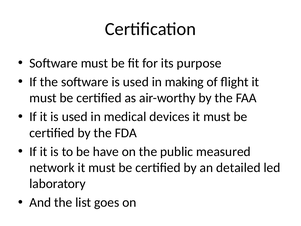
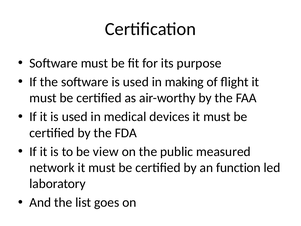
have: have -> view (106, 151)
detailed: detailed -> function (238, 168)
